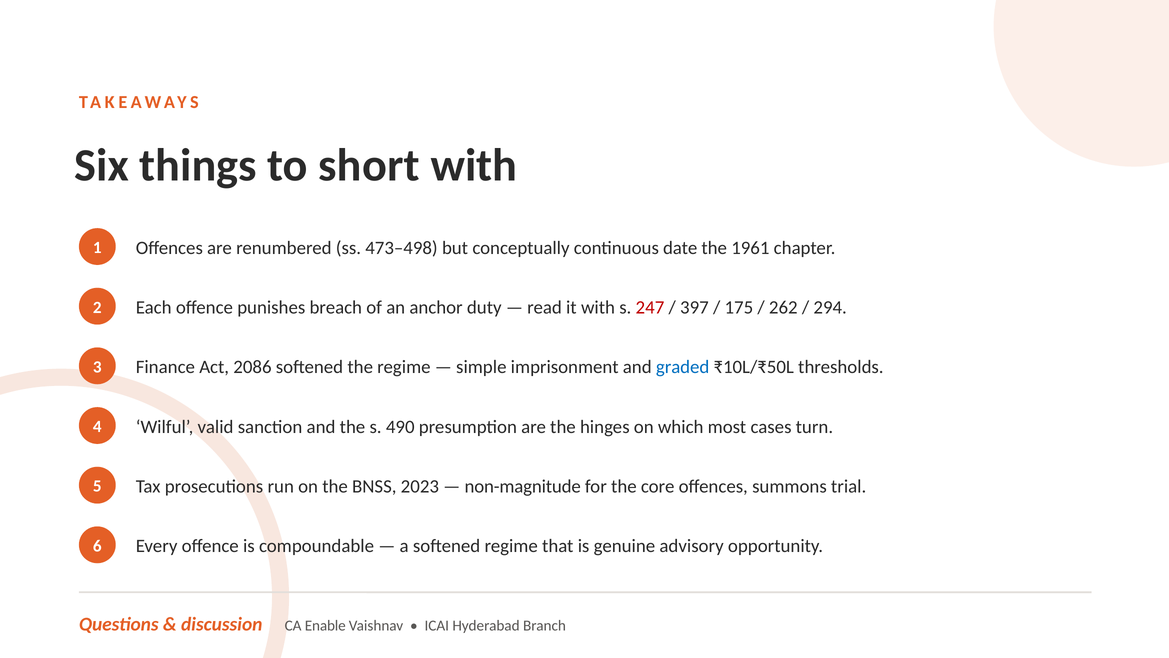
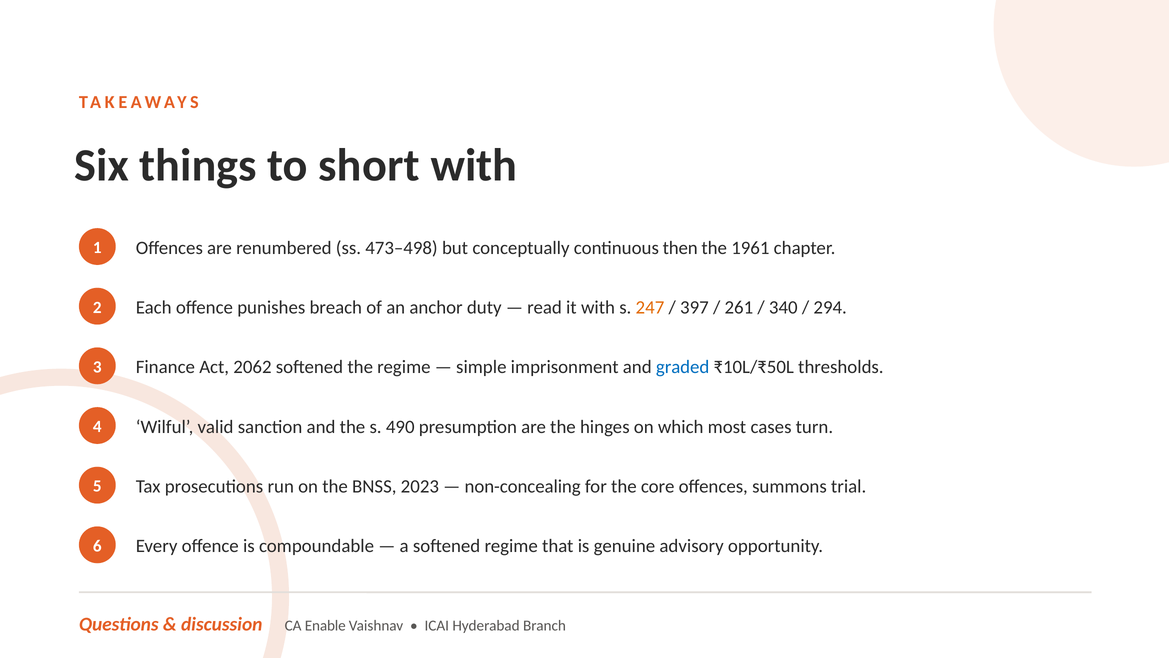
date: date -> then (680, 248)
247 colour: red -> orange (650, 307)
175: 175 -> 261 (739, 307)
262: 262 -> 340 (783, 307)
2086: 2086 -> 2062 (252, 367)
non-magnitude: non-magnitude -> non-concealing (523, 486)
